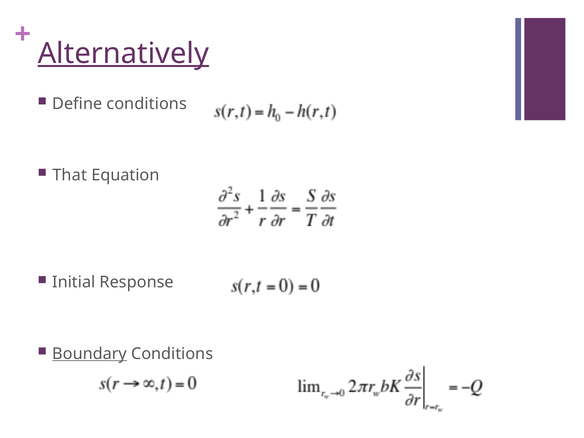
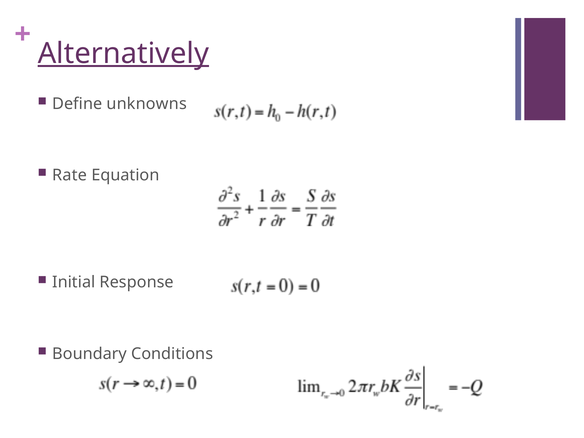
Define conditions: conditions -> unknowns (147, 104)
That: That -> Rate (70, 175)
Boundary underline: present -> none (90, 354)
